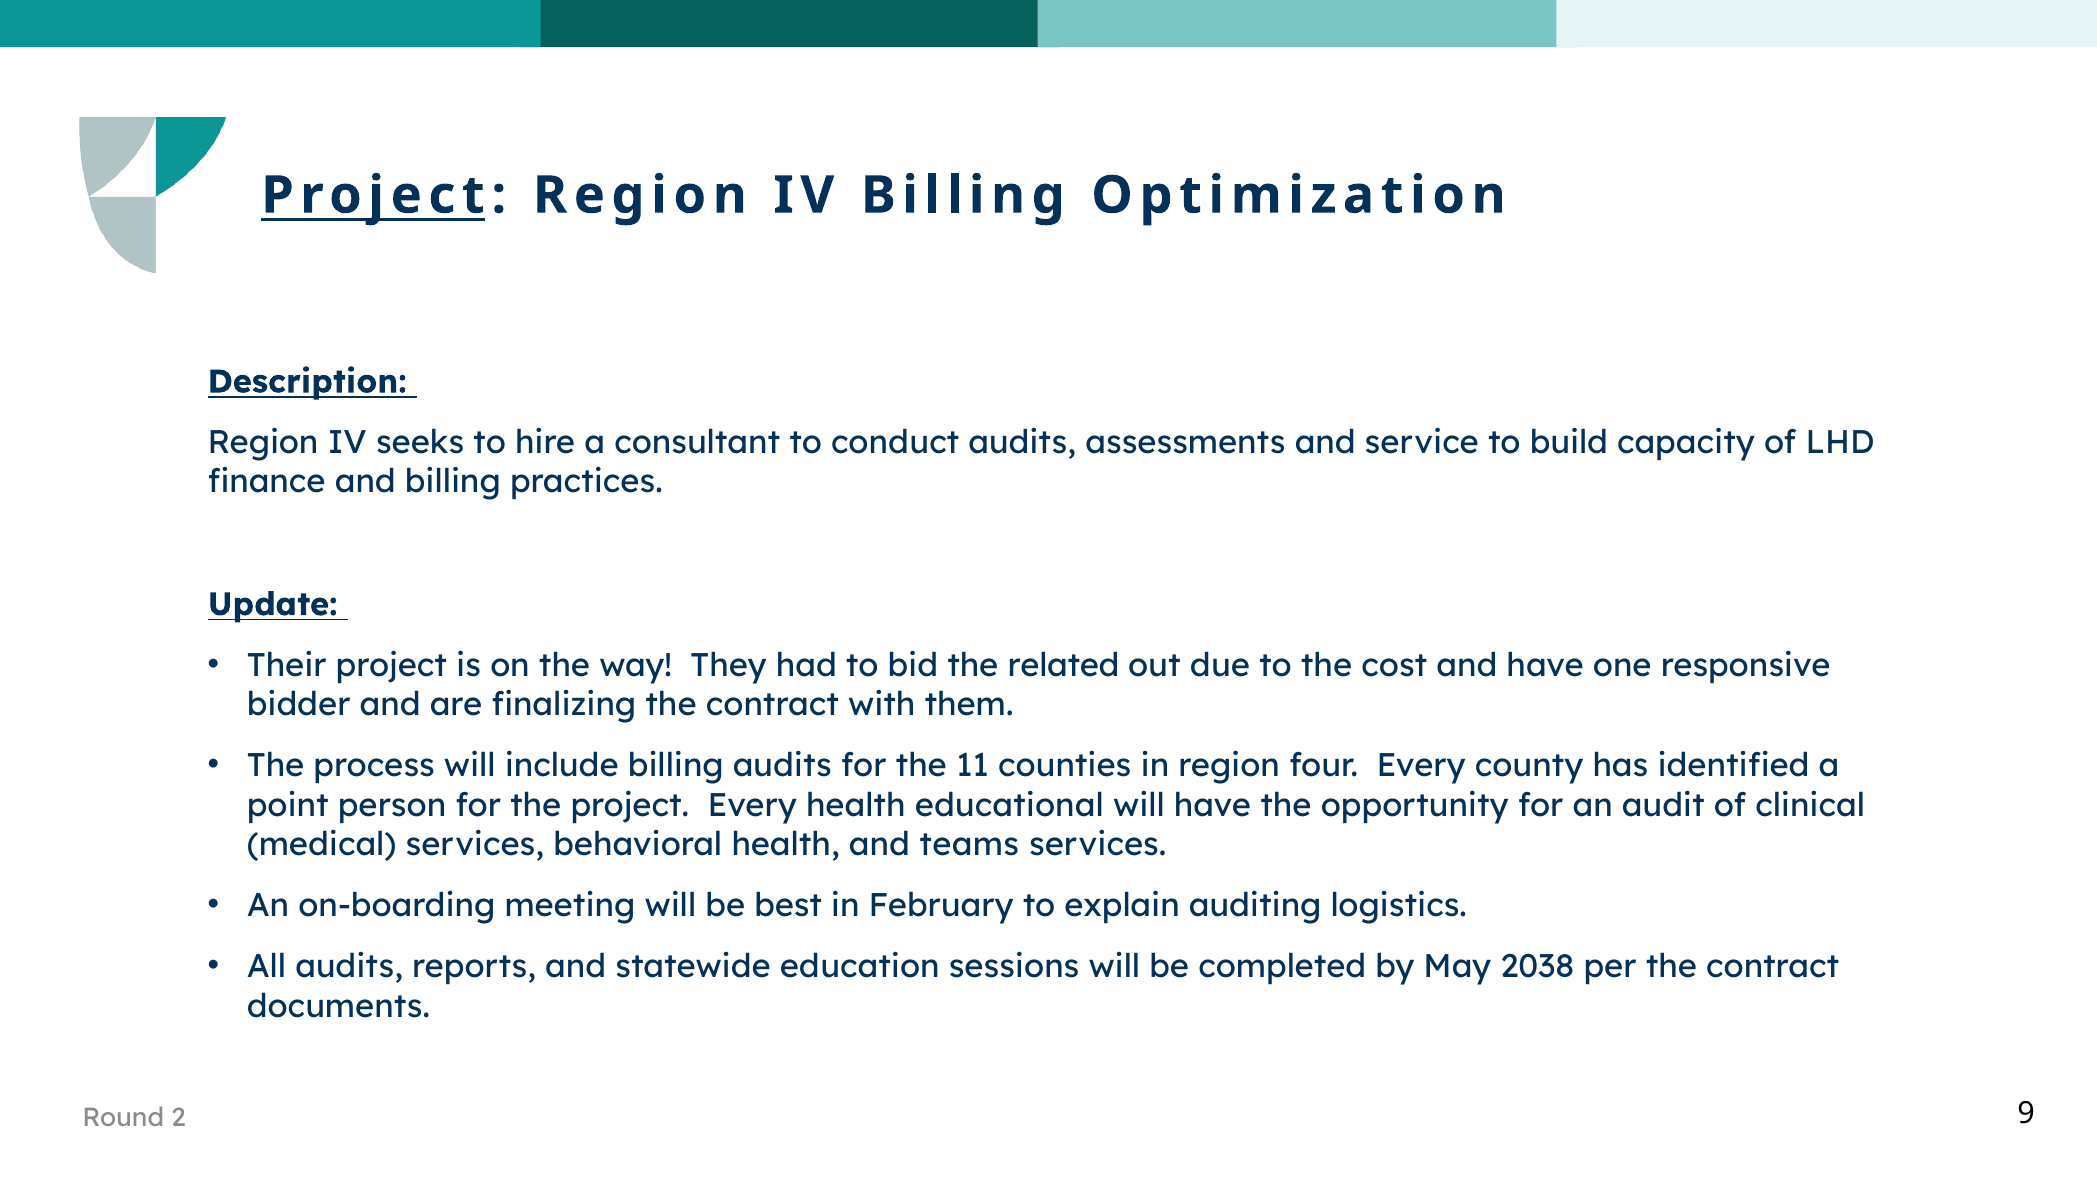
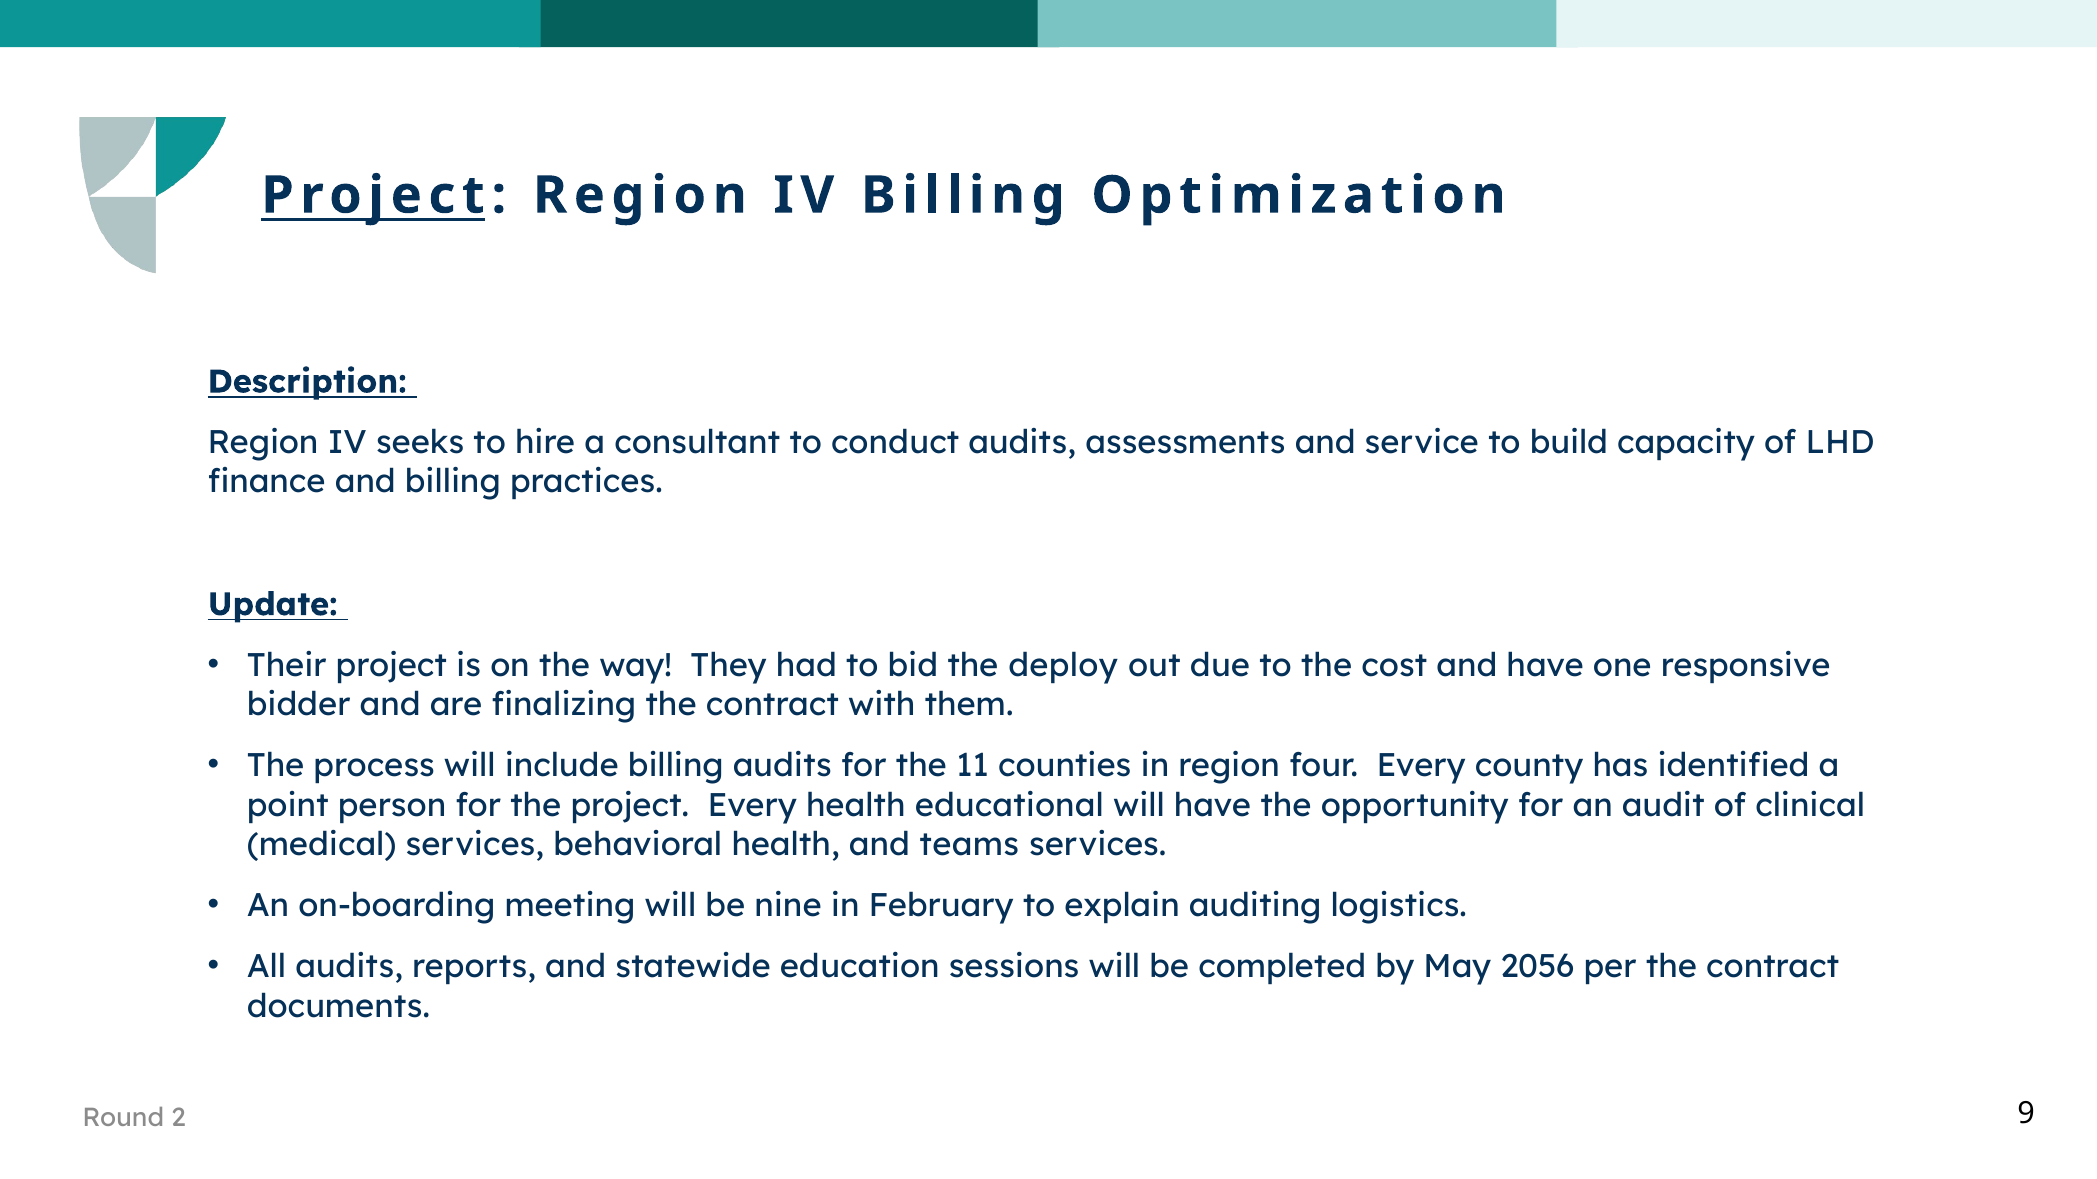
related: related -> deploy (1063, 666)
best: best -> nine (788, 906)
2038: 2038 -> 2056 (1537, 967)
